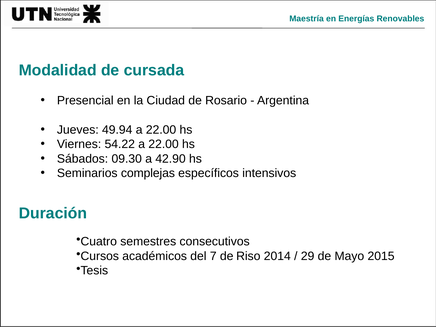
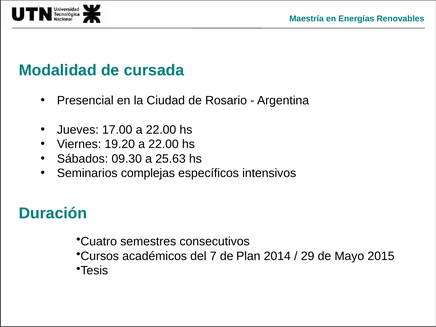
49.94: 49.94 -> 17.00 (117, 130)
54.22: 54.22 -> 19.20 (120, 144)
42.90: 42.90 -> 25.63 (171, 159)
Riso: Riso -> Plan (248, 256)
